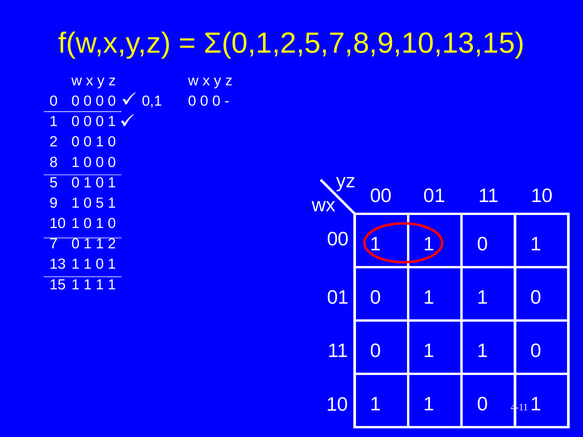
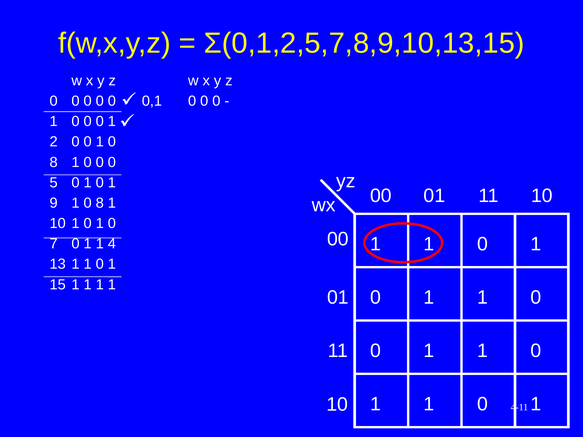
9 1 0 5: 5 -> 8 (100, 203)
1 1 2: 2 -> 4 (112, 244)
